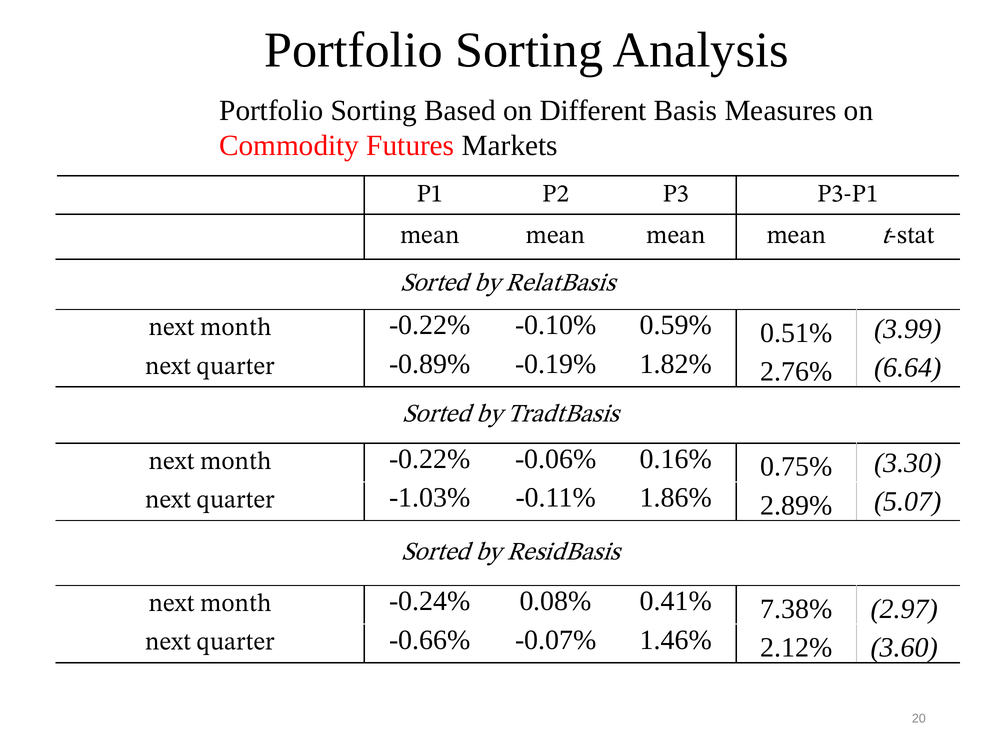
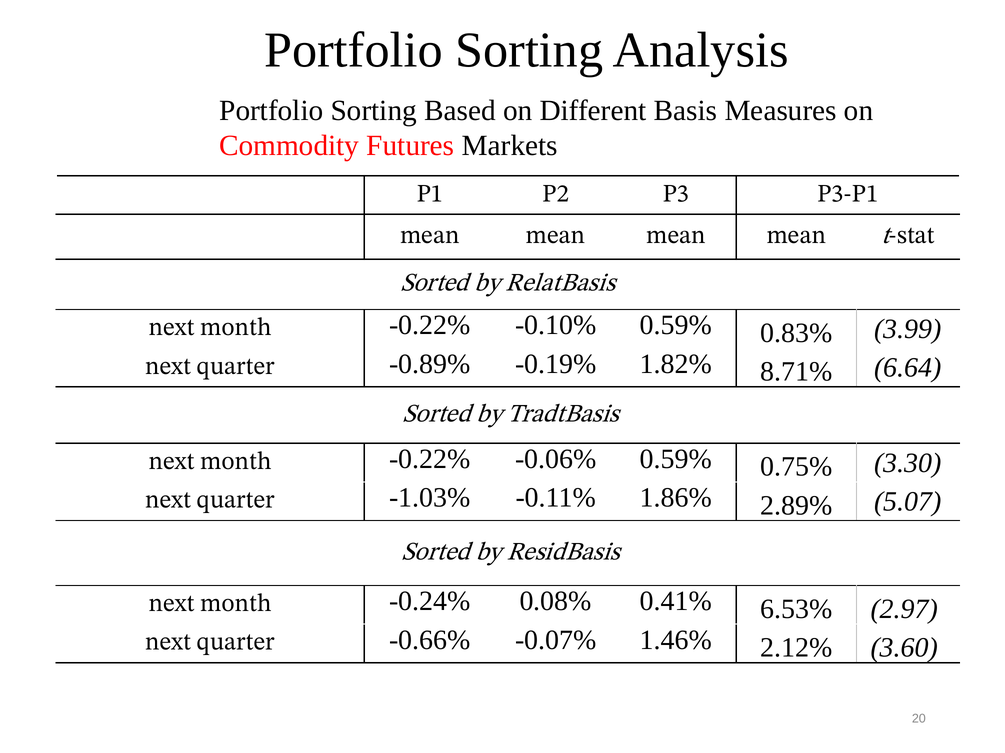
0.51%: 0.51% -> 0.83% (796, 333)
2.76%: 2.76% -> 8.71% (796, 372)
0.16%: 0.16% -> 0.59% (676, 460)
7.38%: 7.38% -> 6.53% (796, 610)
